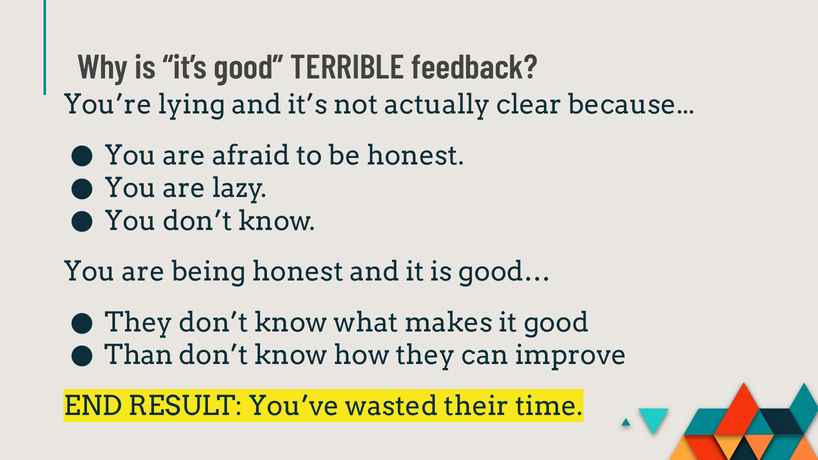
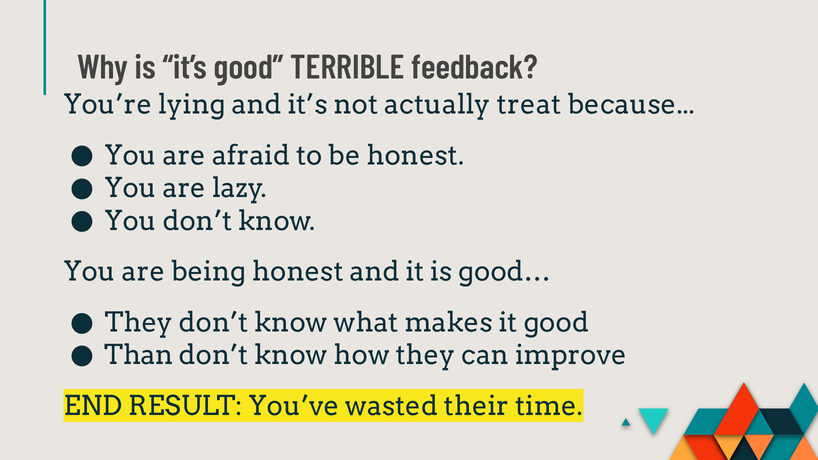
clear: clear -> treat (529, 105)
